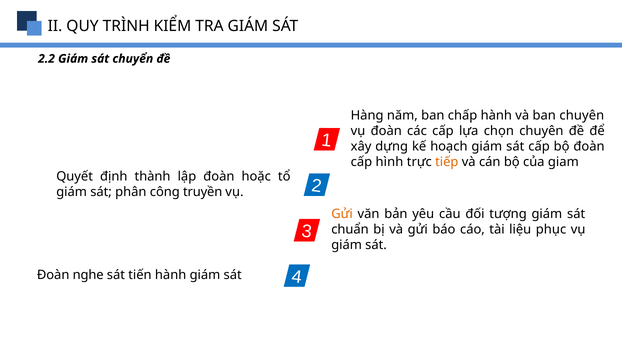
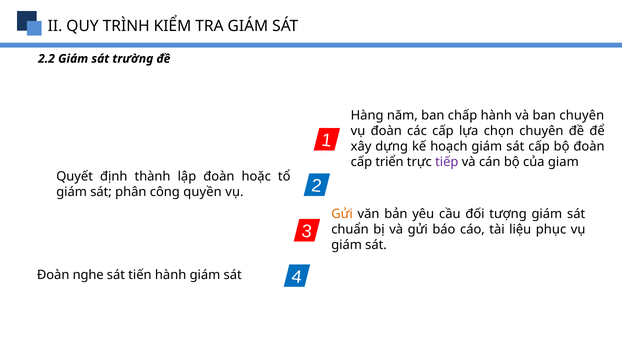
chuyển: chuyển -> trường (133, 59)
hình: hình -> triển (390, 162)
tiếp colour: orange -> purple (447, 162)
truyền: truyền -> quyền (203, 192)
